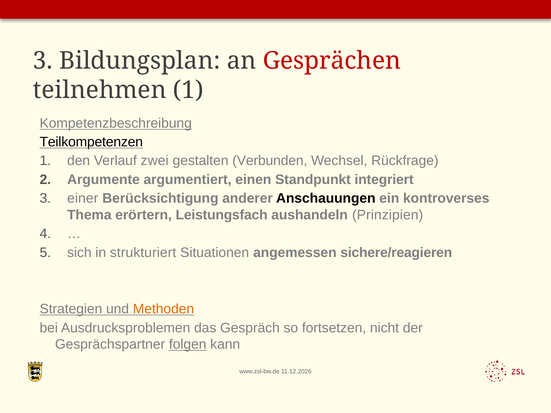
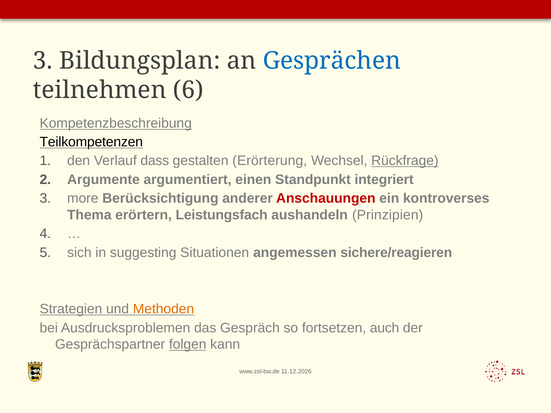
Gesprächen colour: red -> blue (332, 61)
teilnehmen 1: 1 -> 6 (188, 90)
zwei: zwei -> dass (155, 161)
Verbunden: Verbunden -> Erörterung (270, 161)
Rückfrage underline: none -> present (405, 161)
einer: einer -> more (83, 199)
Anschauungen colour: black -> red (326, 199)
strukturiert: strukturiert -> suggesting (143, 253)
nicht: nicht -> auch (385, 328)
